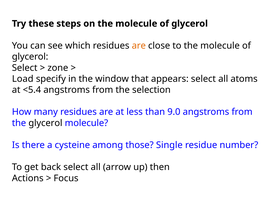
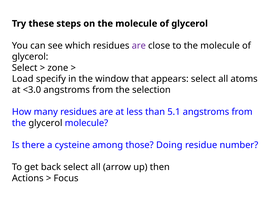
are colour: orange -> purple (139, 46)
<5.4: <5.4 -> <3.0 (32, 90)
9.0: 9.0 -> 5.1 (174, 112)
Single: Single -> Doing (169, 145)
